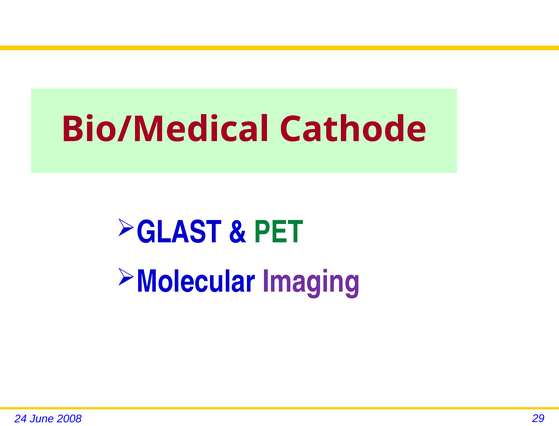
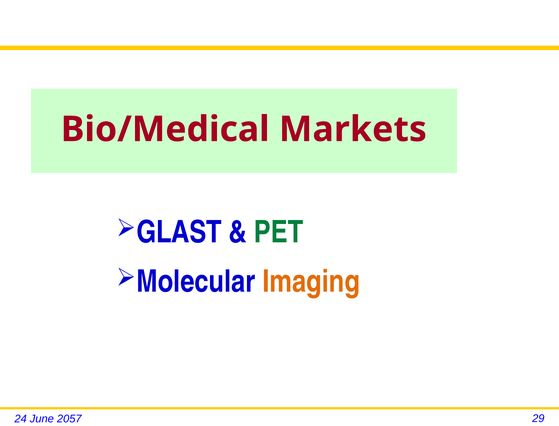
Cathode: Cathode -> Markets (353, 129)
Imaging colour: purple -> orange (311, 281)
2008: 2008 -> 2057 (69, 419)
